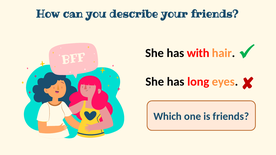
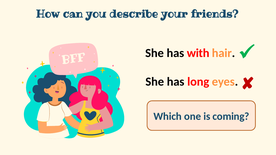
is friends: friends -> coming (231, 117)
